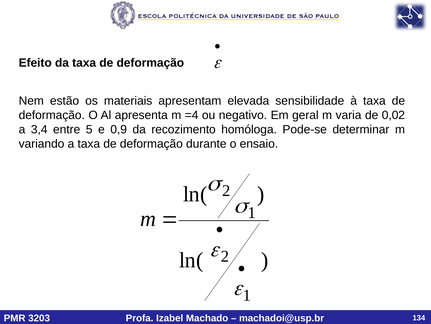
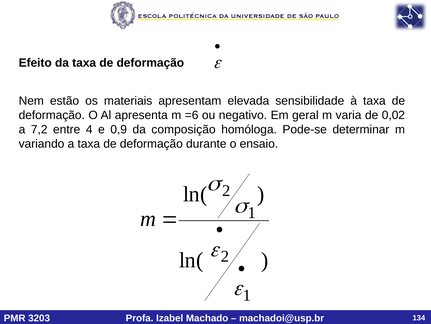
=4: =4 -> =6 (192, 115)
3,4: 3,4 -> 7,2 (39, 129)
5: 5 -> 4 (89, 129)
recozimento: recozimento -> composição (183, 129)
